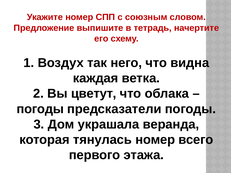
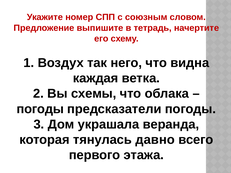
цветут: цветут -> схемы (94, 94)
тянулась номер: номер -> давно (155, 140)
